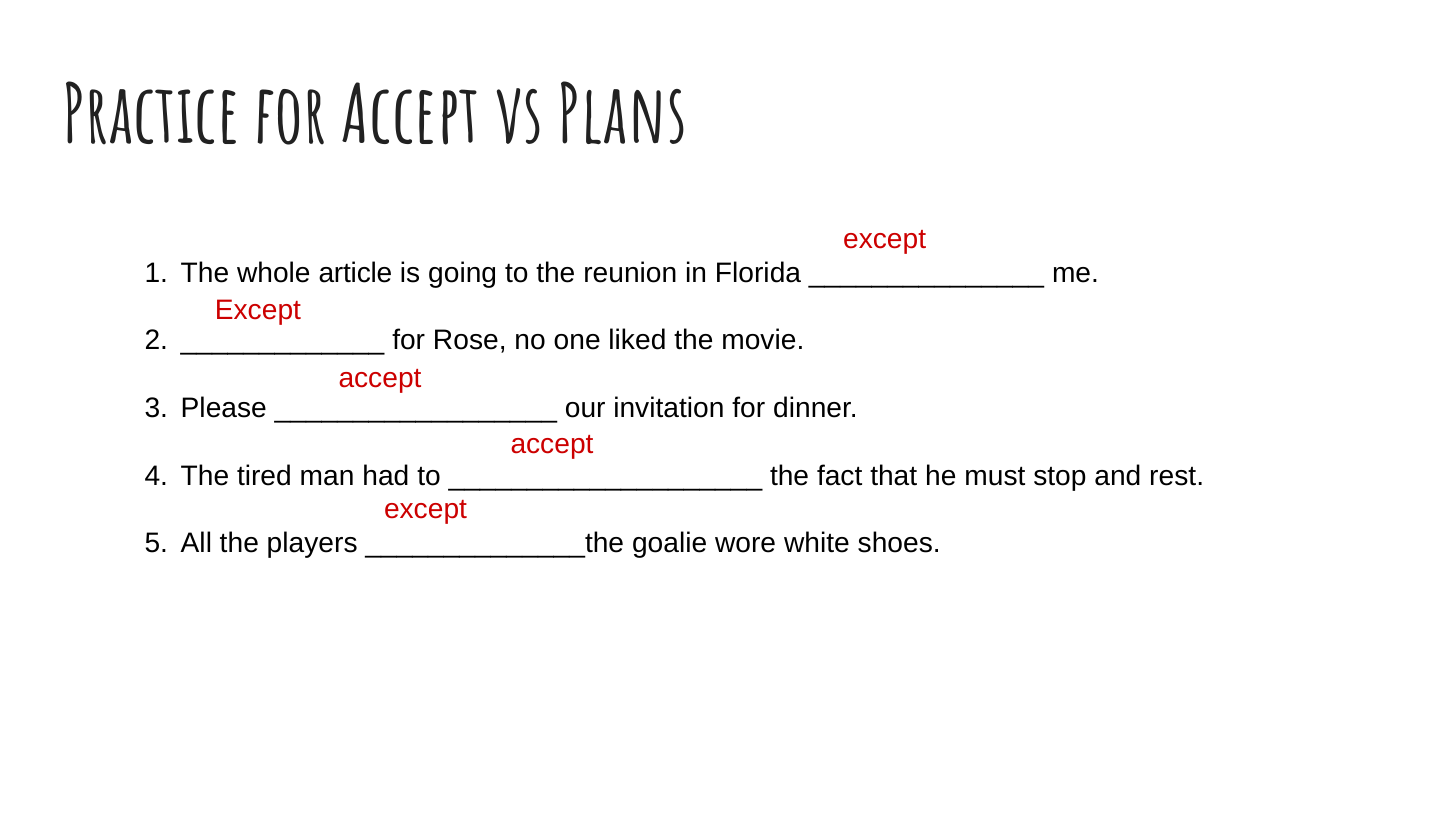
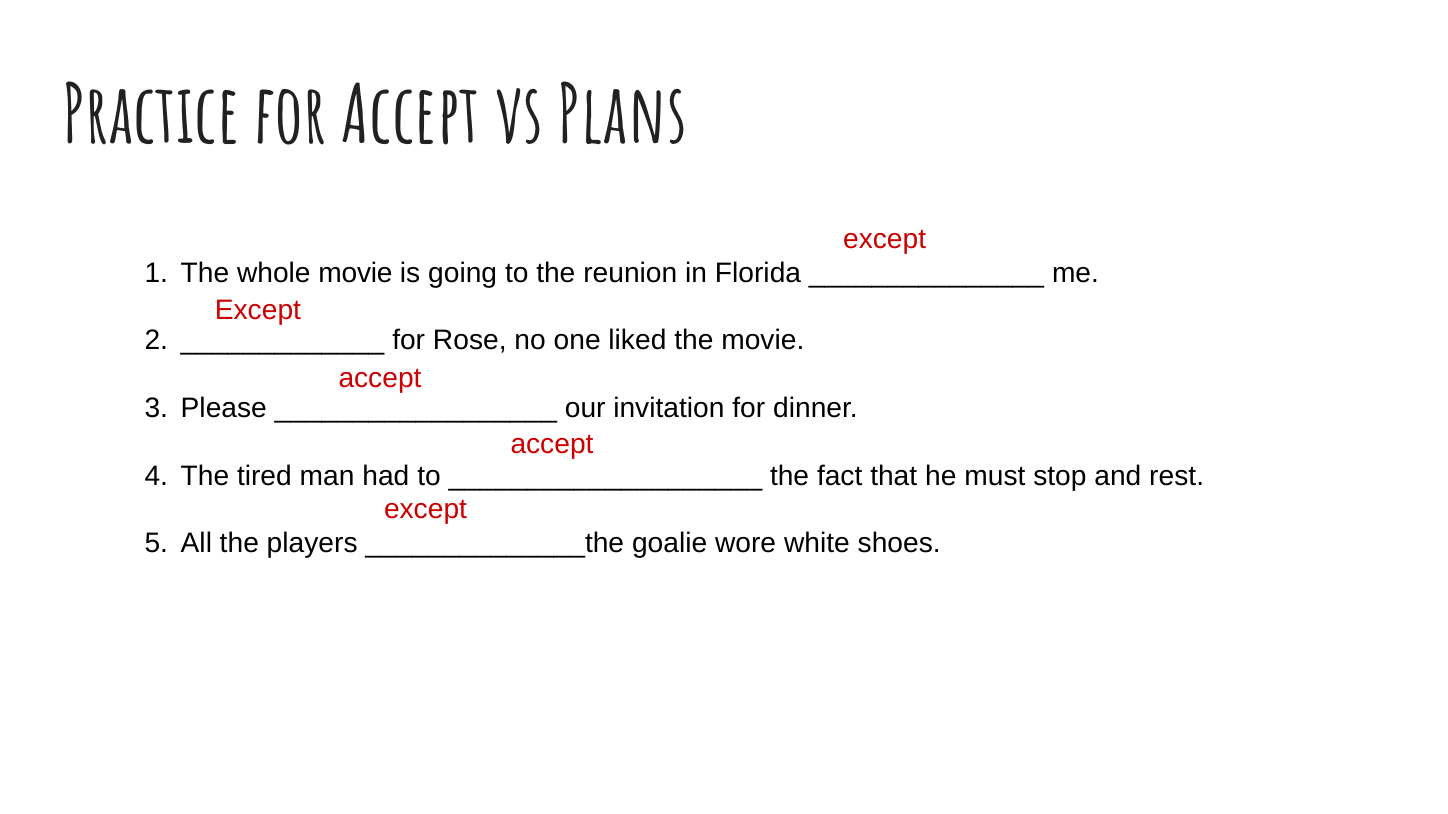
whole article: article -> movie (355, 273)
